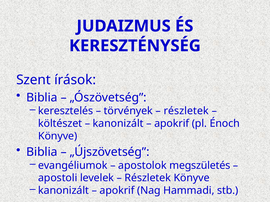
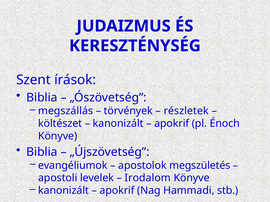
keresztelés: keresztelés -> megszállás (66, 111)
Részletek: Részletek -> Irodalom (148, 178)
